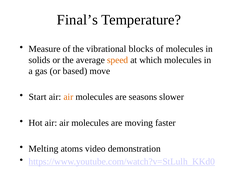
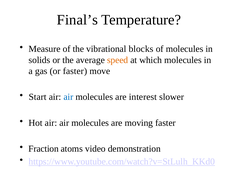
or based: based -> faster (75, 71)
air colour: orange -> blue (68, 97)
seasons: seasons -> interest (143, 97)
Melting: Melting -> Fraction (44, 149)
